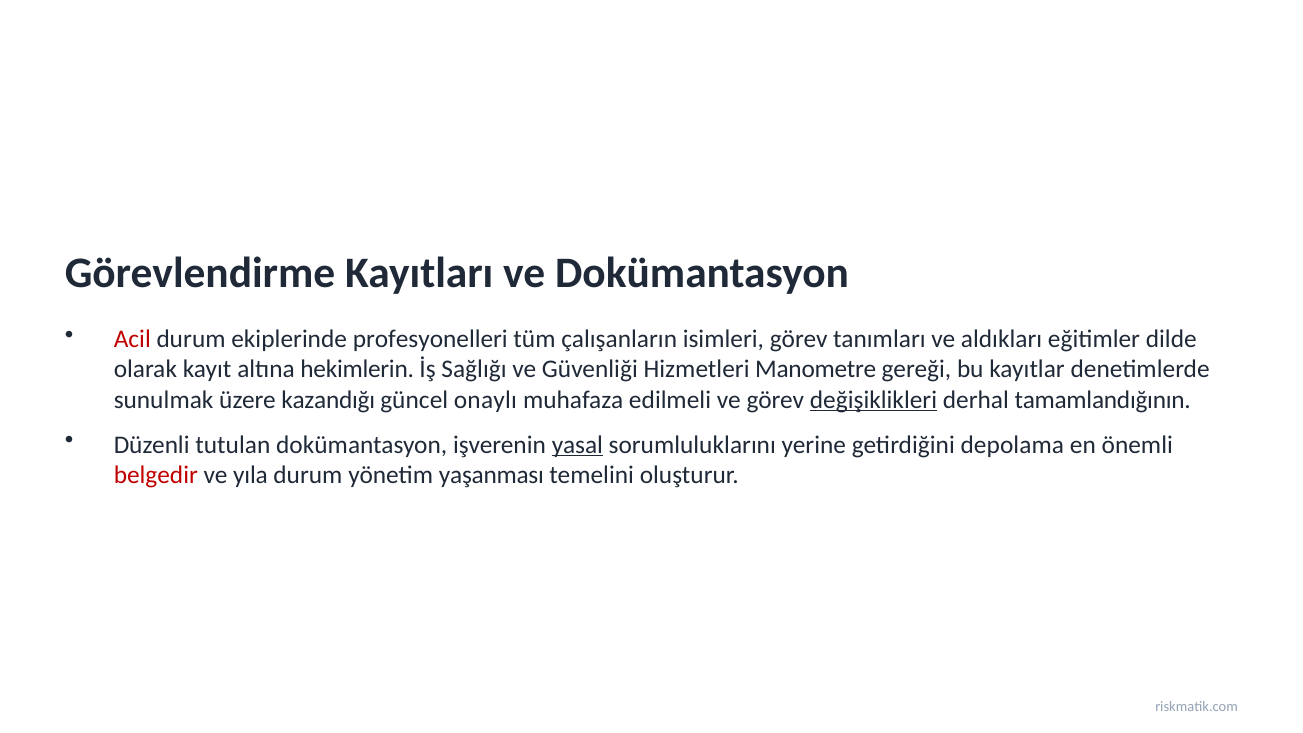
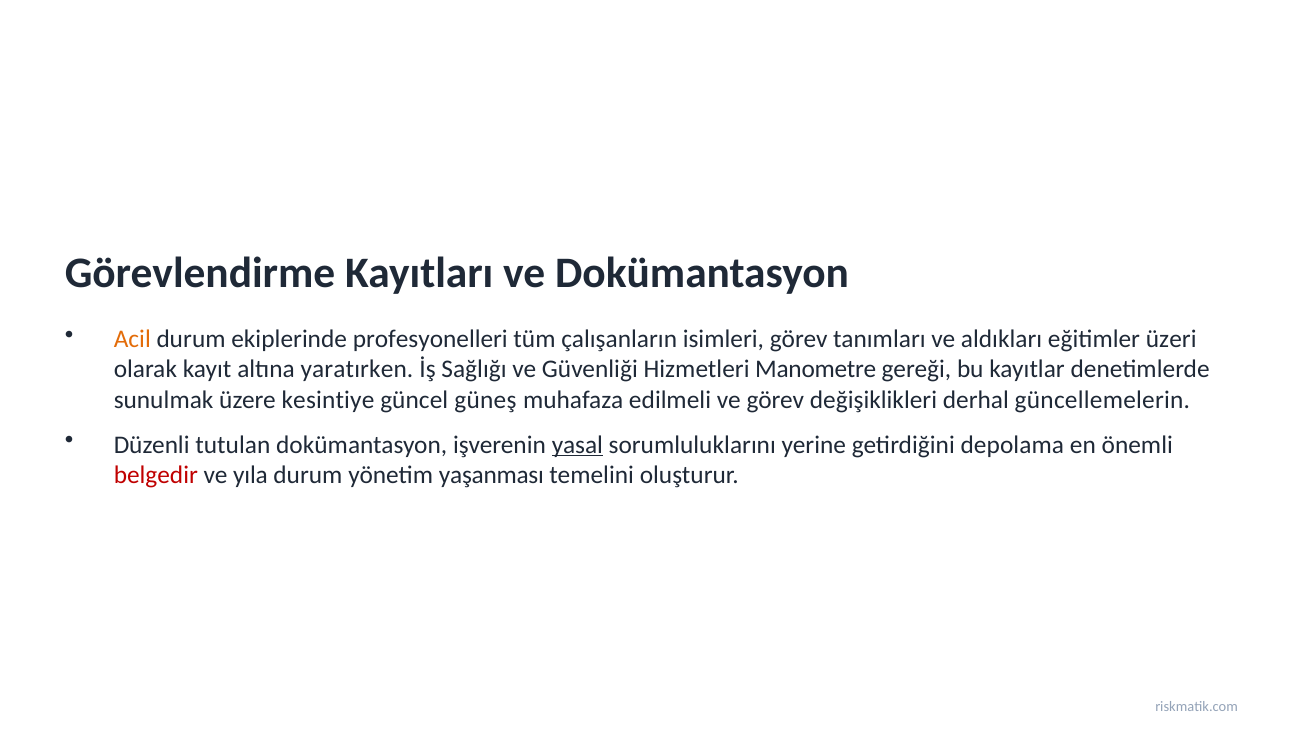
Acil colour: red -> orange (132, 339)
dilde: dilde -> üzeri (1171, 339)
hekimlerin: hekimlerin -> yaratırken (357, 369)
kazandığı: kazandığı -> kesintiye (328, 400)
onaylı: onaylı -> güneş (485, 400)
değişiklikleri underline: present -> none (873, 400)
tamamlandığının: tamamlandığının -> güncellemelerin (1102, 400)
